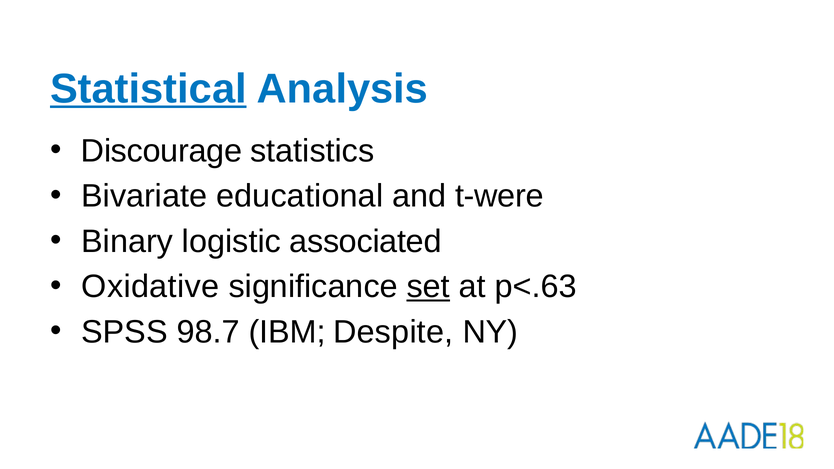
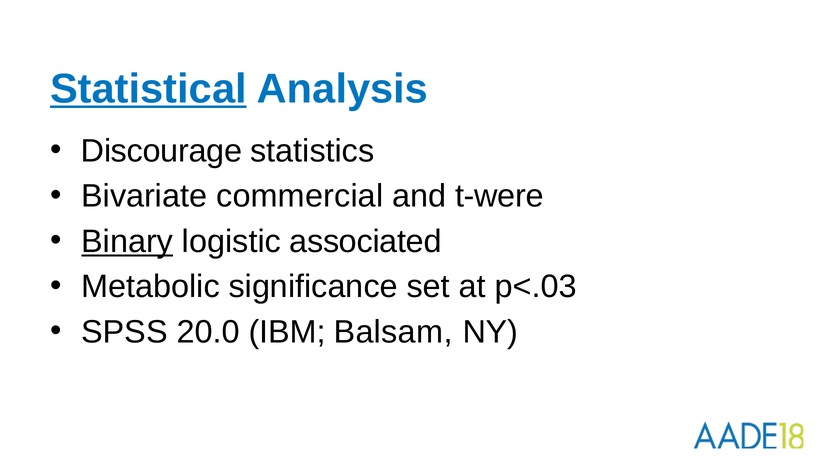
educational: educational -> commercial (300, 196)
Binary underline: none -> present (127, 242)
Oxidative: Oxidative -> Metabolic (151, 287)
set underline: present -> none (428, 287)
p<.63: p<.63 -> p<.03 (536, 287)
98.7: 98.7 -> 20.0 (208, 332)
Despite: Despite -> Balsam (393, 332)
